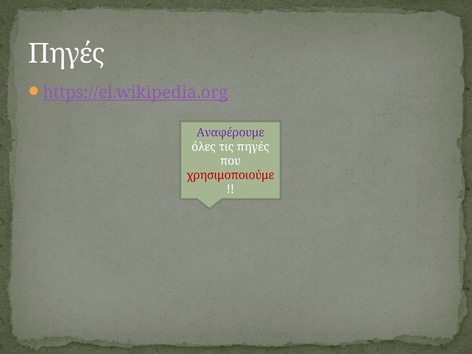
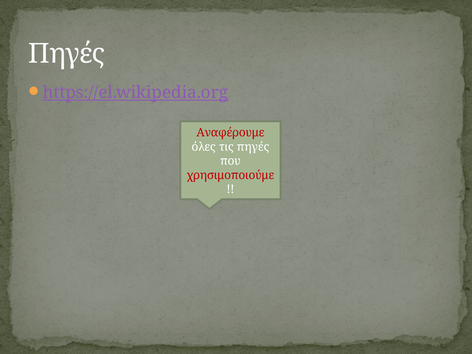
Αναφέρουμε colour: purple -> red (230, 133)
